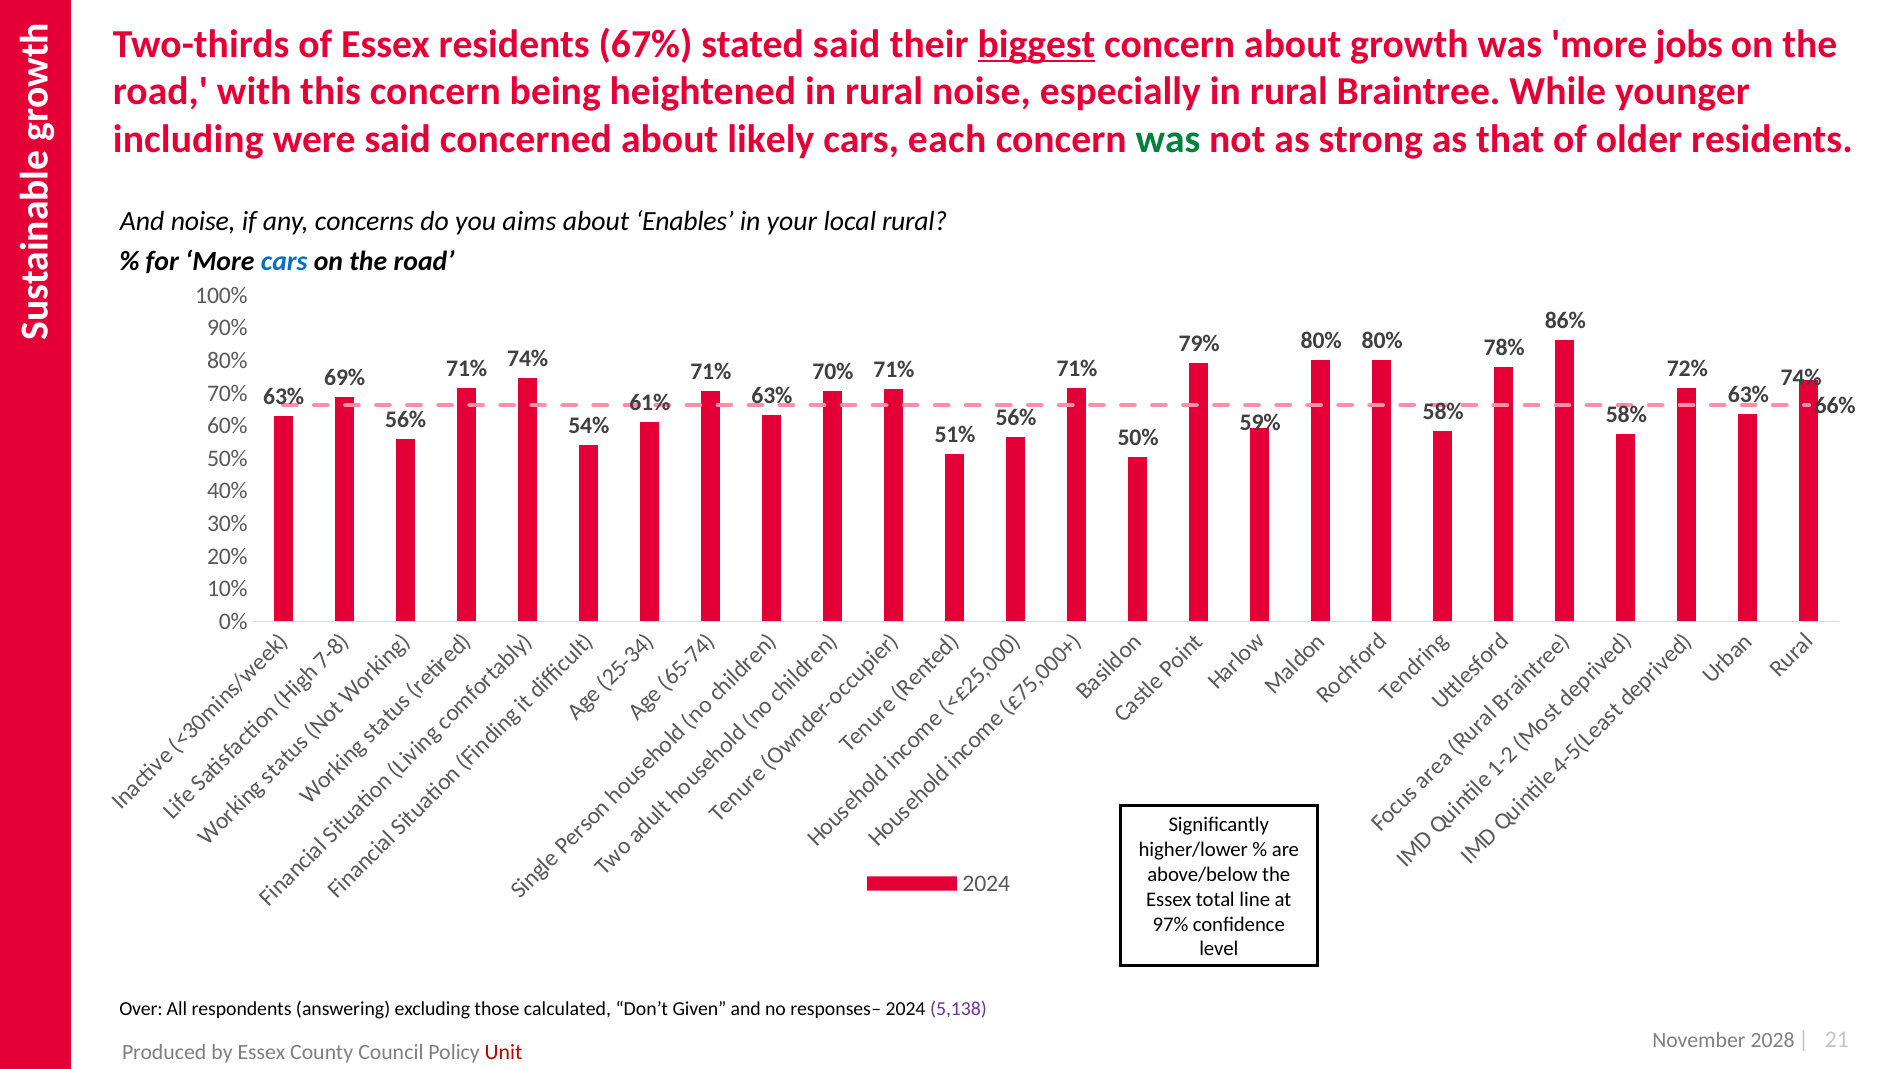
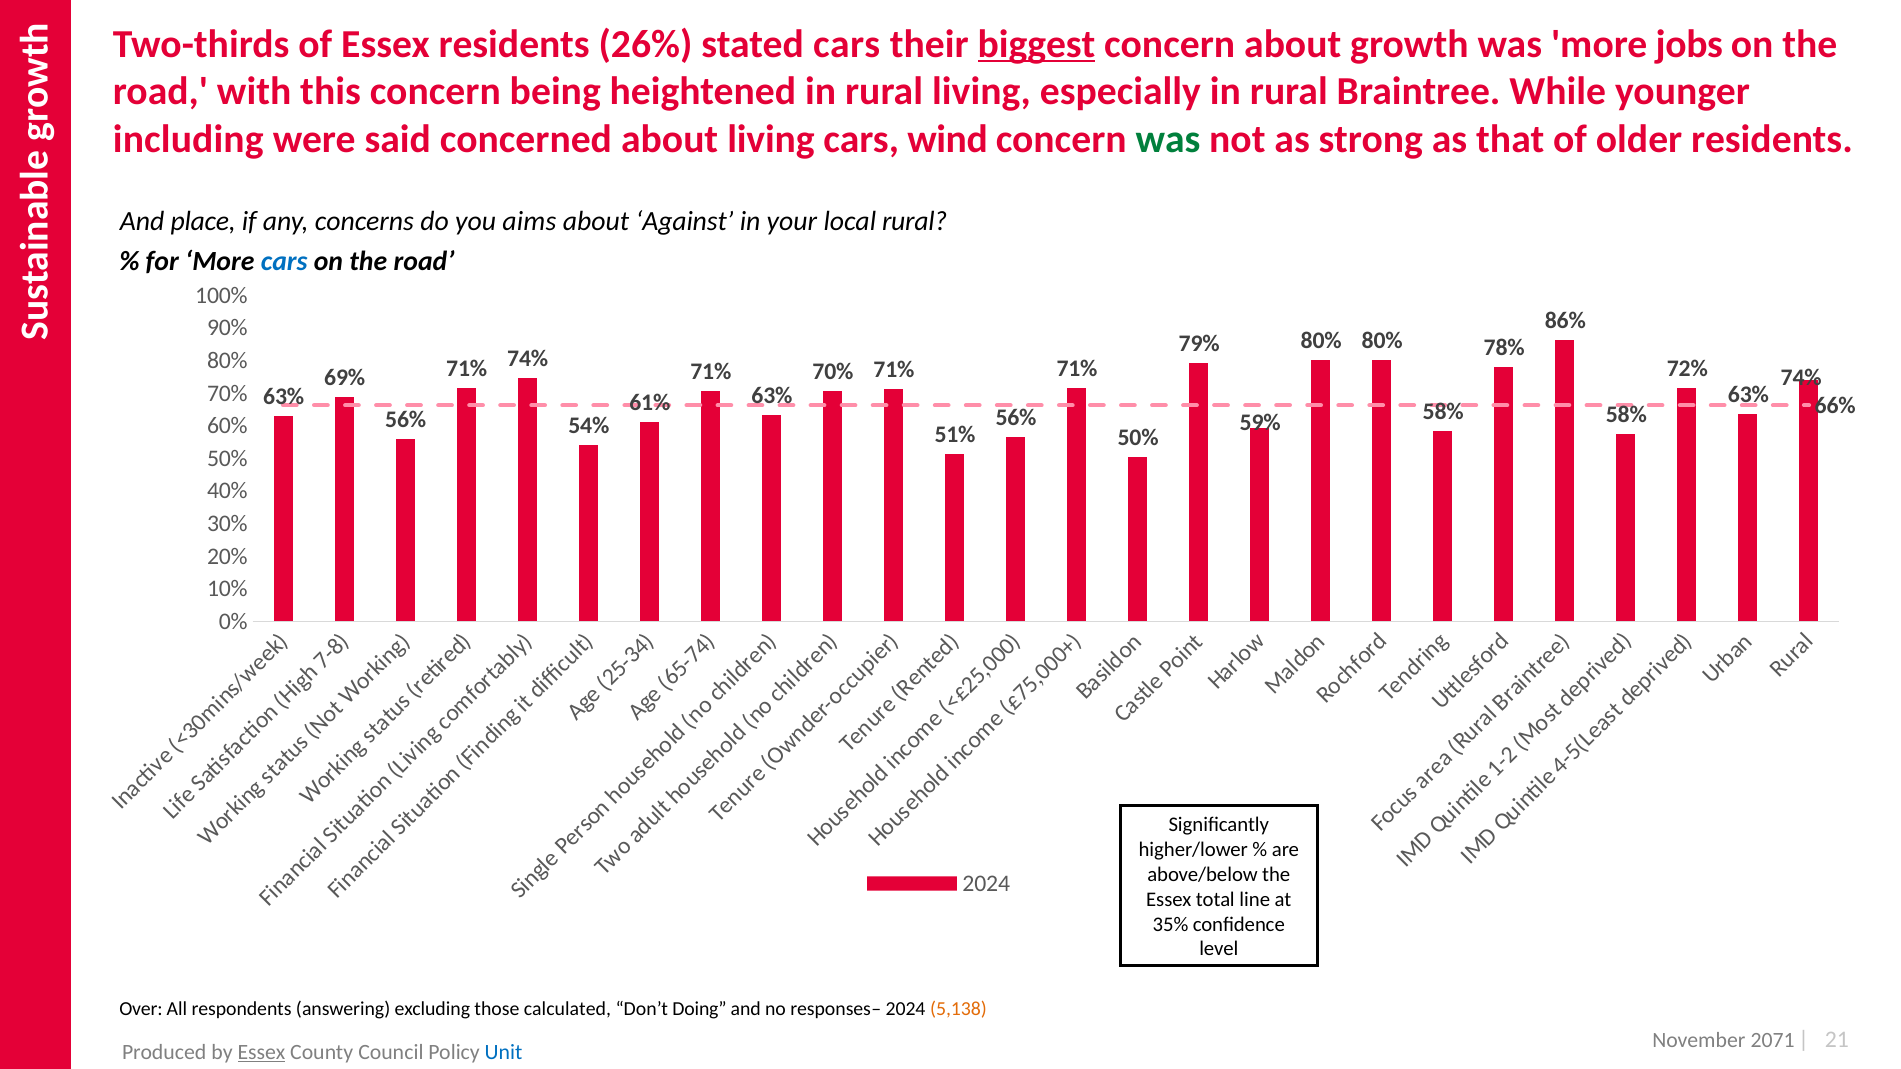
67%: 67% -> 26% (645, 44)
stated said: said -> cars (847, 44)
rural noise: noise -> living (981, 92)
about likely: likely -> living (771, 139)
each: each -> wind (948, 139)
And noise: noise -> place (203, 221)
Enables: Enables -> Against (685, 221)
97%: 97% -> 35% (1170, 924)
Given: Given -> Doing (700, 1010)
5,138 colour: purple -> orange (958, 1010)
2028: 2028 -> 2071 (1773, 1041)
Essex underline: none -> present (261, 1052)
Unit colour: red -> blue (504, 1052)
